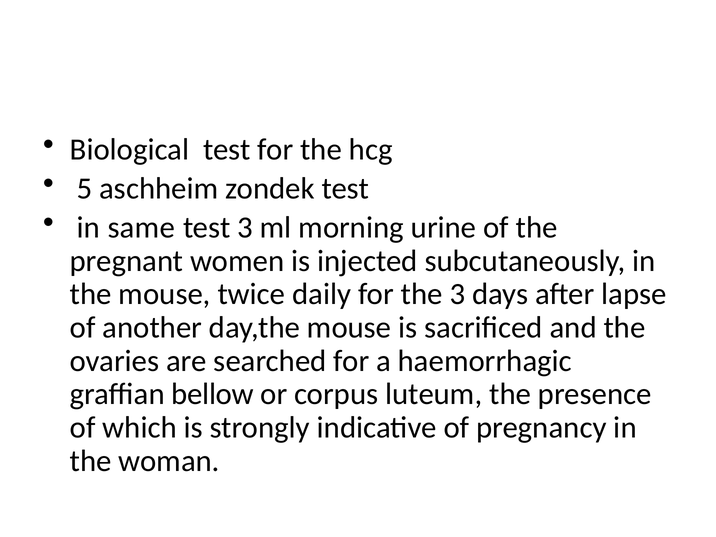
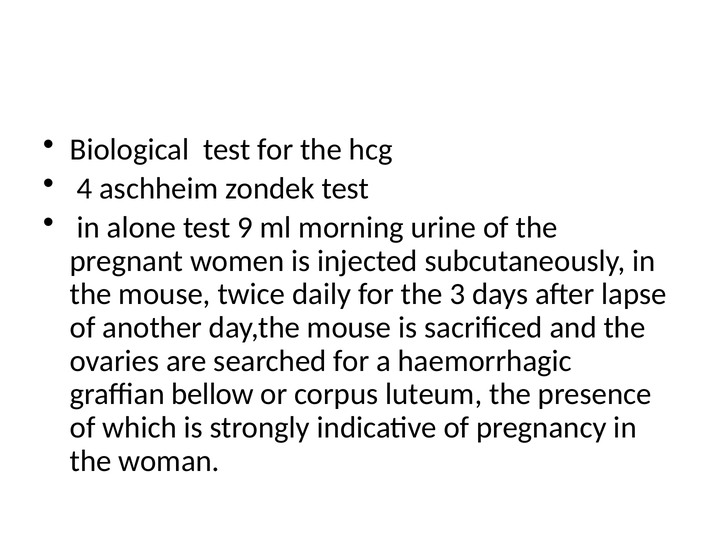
5: 5 -> 4 (85, 189)
same: same -> alone (142, 228)
test 3: 3 -> 9 (245, 228)
